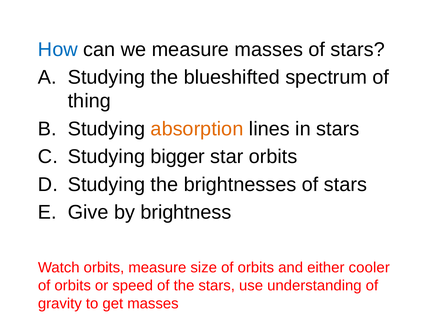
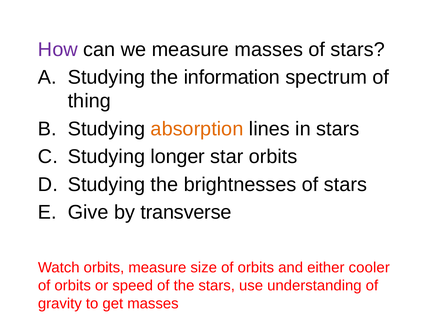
How colour: blue -> purple (58, 49)
blueshifted: blueshifted -> information (232, 77)
bigger: bigger -> longer (178, 157)
brightness: brightness -> transverse (186, 212)
